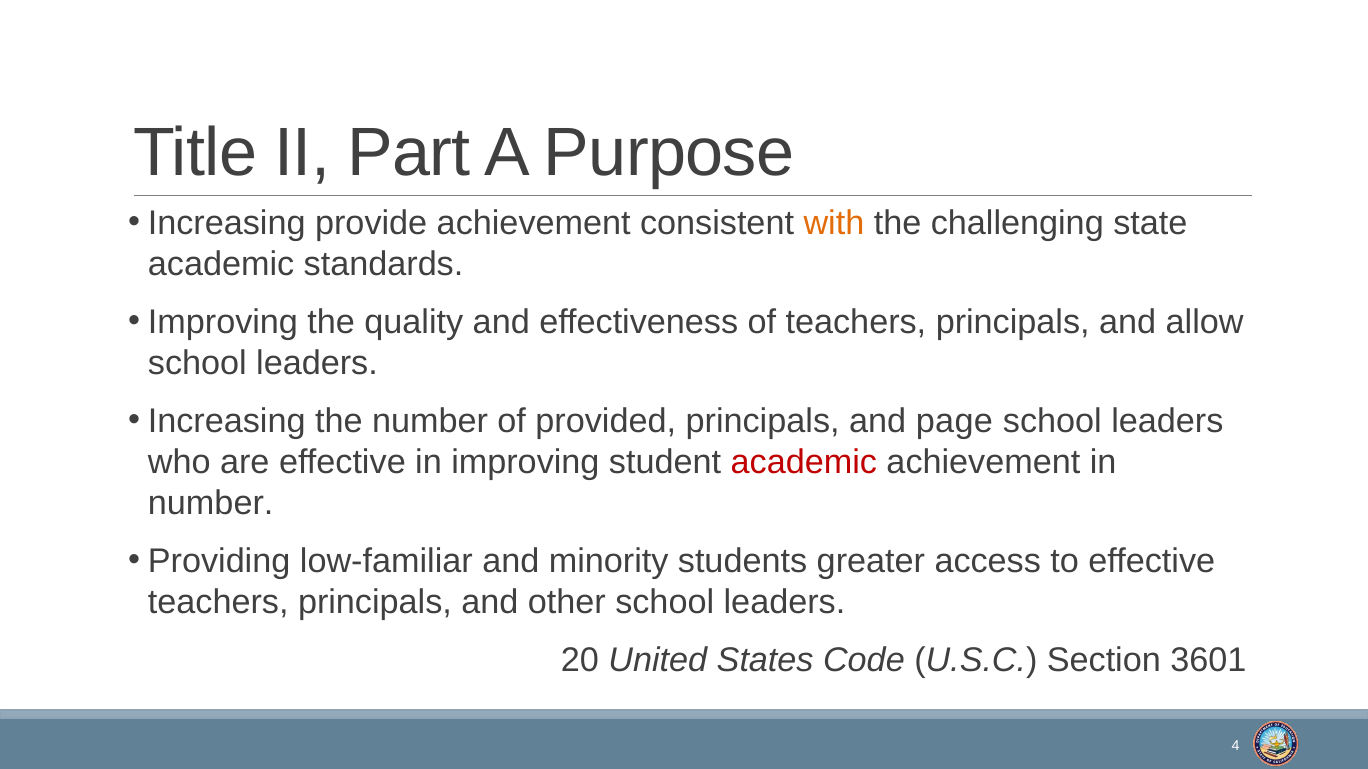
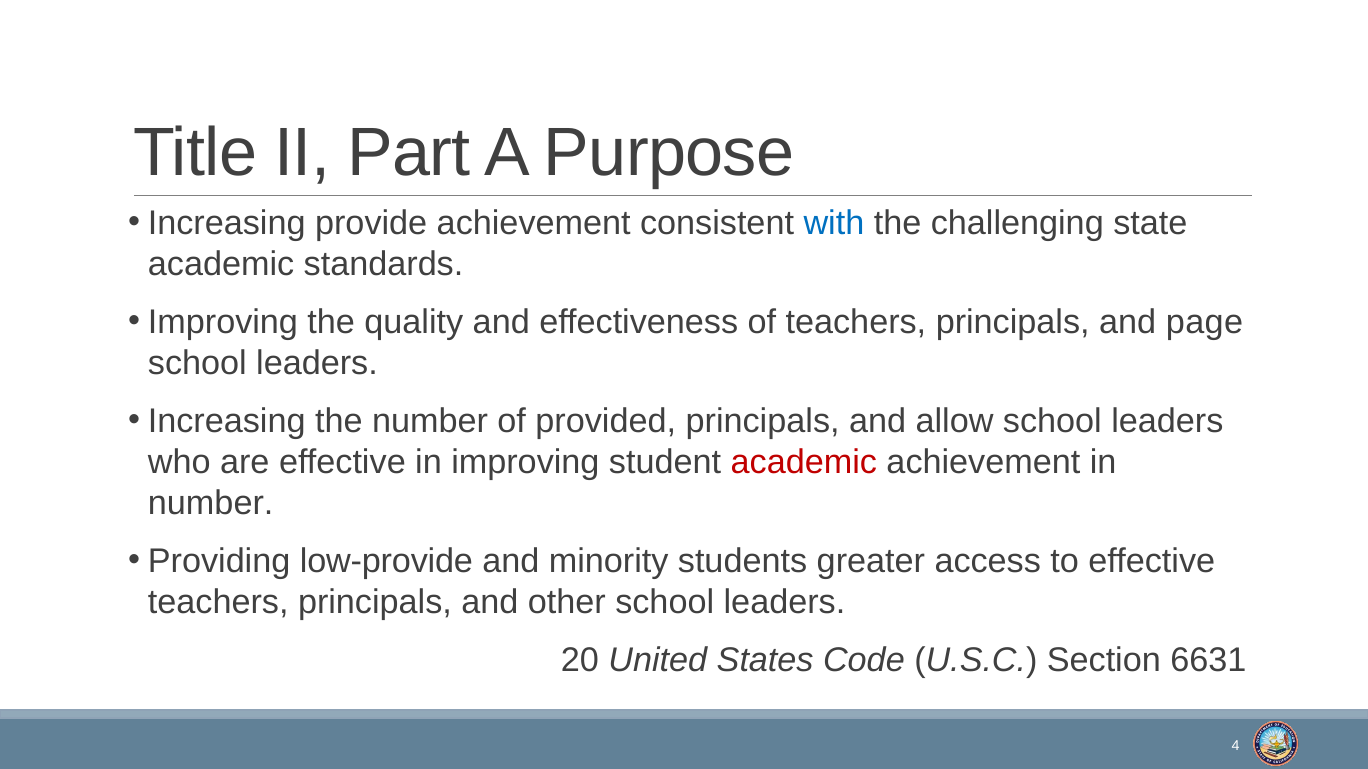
with colour: orange -> blue (834, 223)
allow: allow -> page (1204, 322)
page: page -> allow (955, 421)
low-familiar: low-familiar -> low-provide (386, 561)
3601: 3601 -> 6631 (1208, 661)
